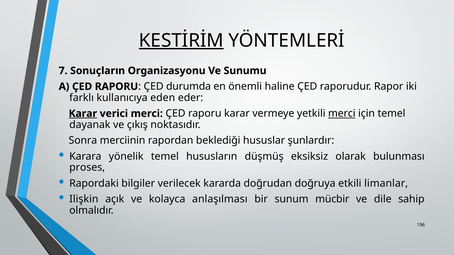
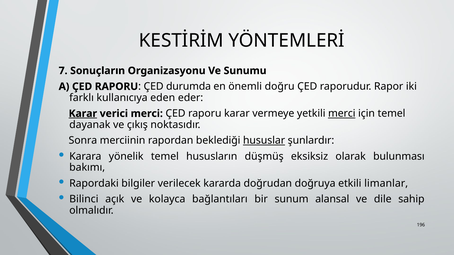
KESTİRİM underline: present -> none (181, 41)
haline: haline -> doğru (280, 87)
hususlar underline: none -> present (264, 141)
proses: proses -> bakımı (87, 168)
Ilişkin: Ilişkin -> Bilinci (84, 199)
anlaşılması: anlaşılması -> bağlantıları (220, 199)
mücbir: mücbir -> alansal (332, 199)
